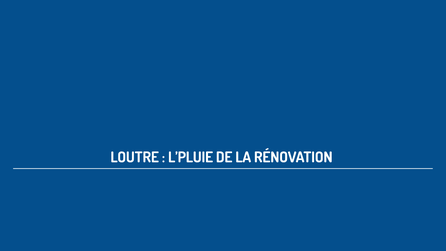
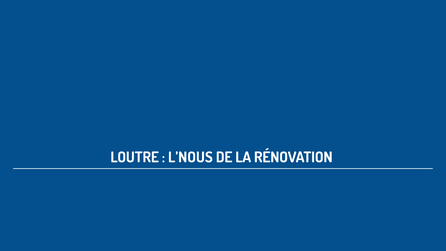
L’PLUIE: L’PLUIE -> L’NOUS (190, 157)
